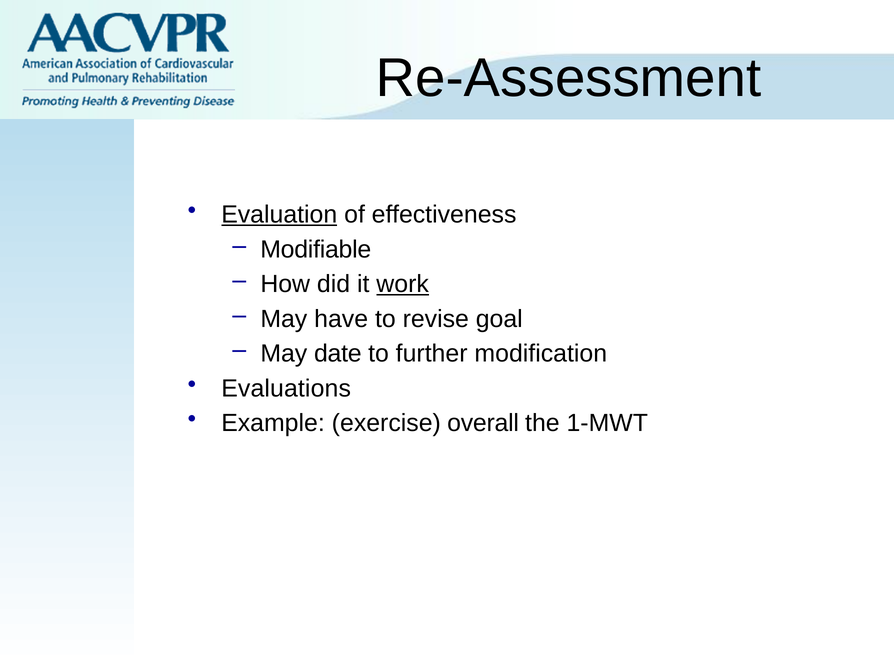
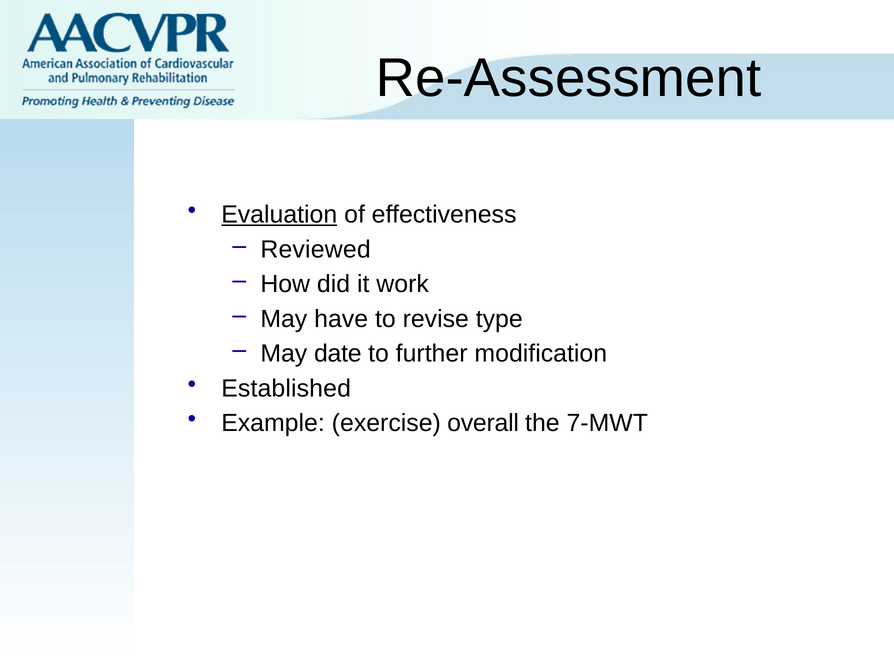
Modifiable: Modifiable -> Reviewed (316, 250)
work underline: present -> none (403, 284)
goal: goal -> type (499, 319)
Evaluations: Evaluations -> Established (286, 389)
1-MWT: 1-MWT -> 7-MWT (607, 423)
